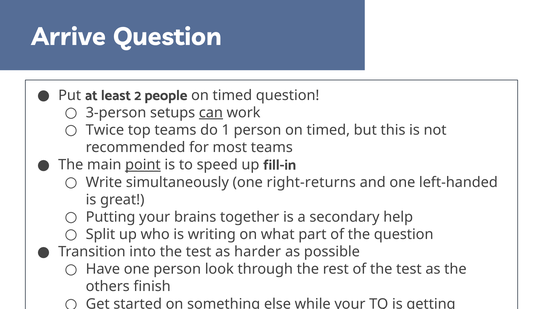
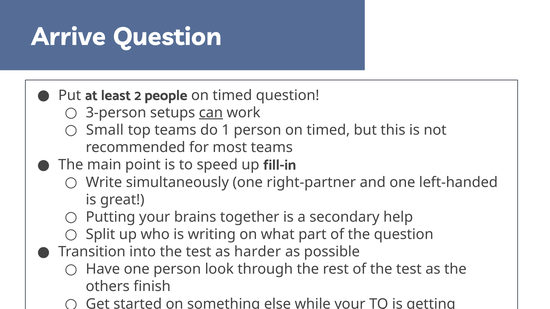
Twice: Twice -> Small (105, 130)
point underline: present -> none (143, 165)
right-returns: right-returns -> right-partner (311, 182)
